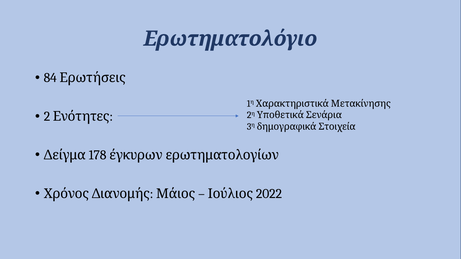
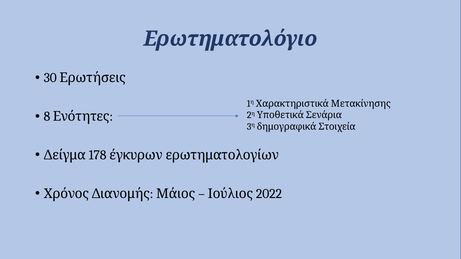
84: 84 -> 30 (50, 78)
2: 2 -> 8 (47, 117)
